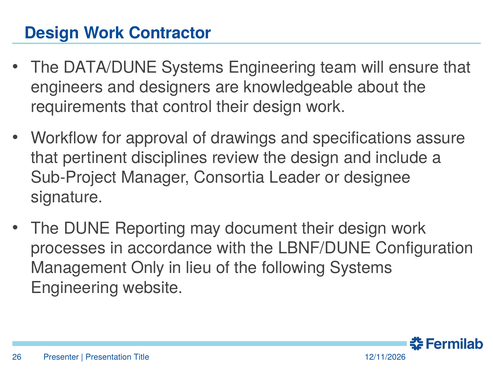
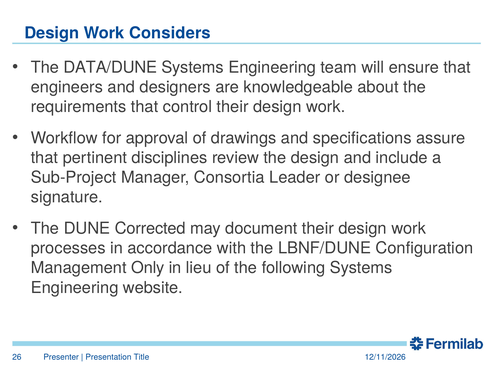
Contractor: Contractor -> Considers (170, 33)
Reporting: Reporting -> Corrected (150, 228)
